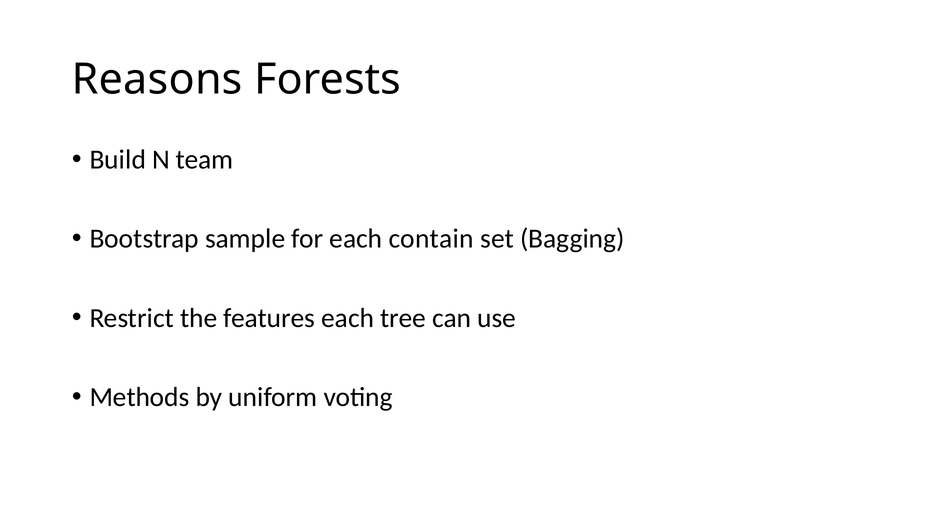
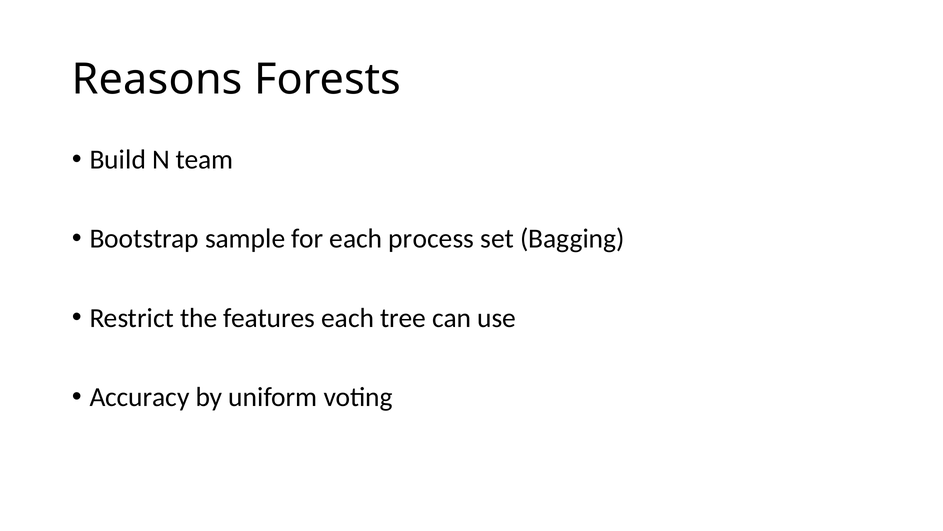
contain: contain -> process (431, 239)
Methods: Methods -> Accuracy (140, 397)
